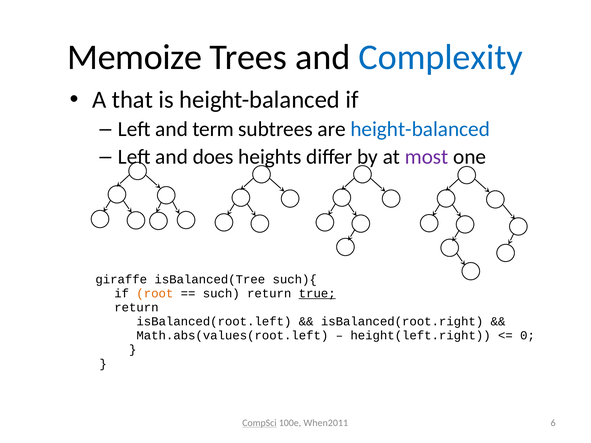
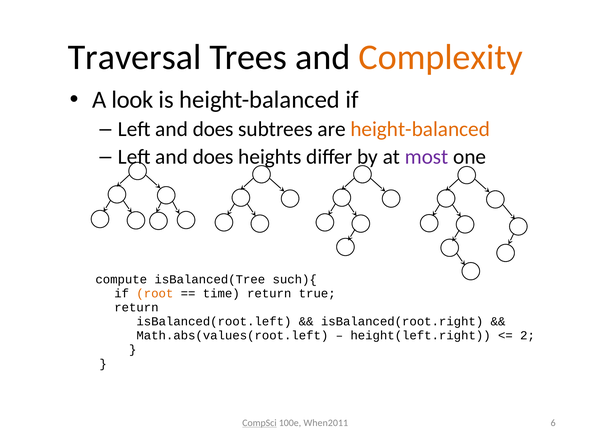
Memoize: Memoize -> Traversal (135, 57)
Complexity colour: blue -> orange (441, 57)
that: that -> look (132, 100)
term: term -> does (213, 129)
height-balanced colour: blue -> orange (420, 129)
giraffe: giraffe -> compute (121, 280)
such: such -> time (221, 294)
true underline: present -> none (317, 294)
0: 0 -> 2 (528, 336)
